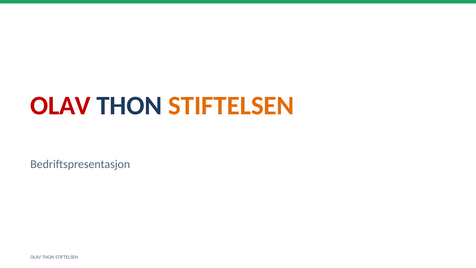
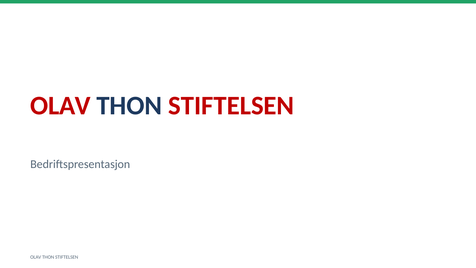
STIFTELSEN colour: orange -> red (231, 106)
